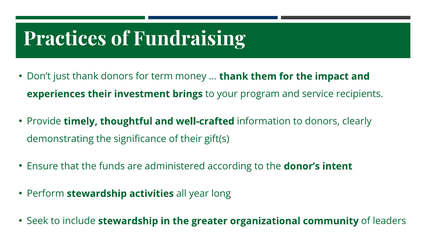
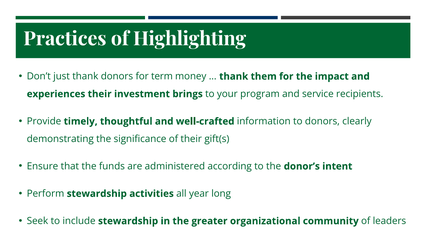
Fundraising: Fundraising -> Highlighting (190, 39)
